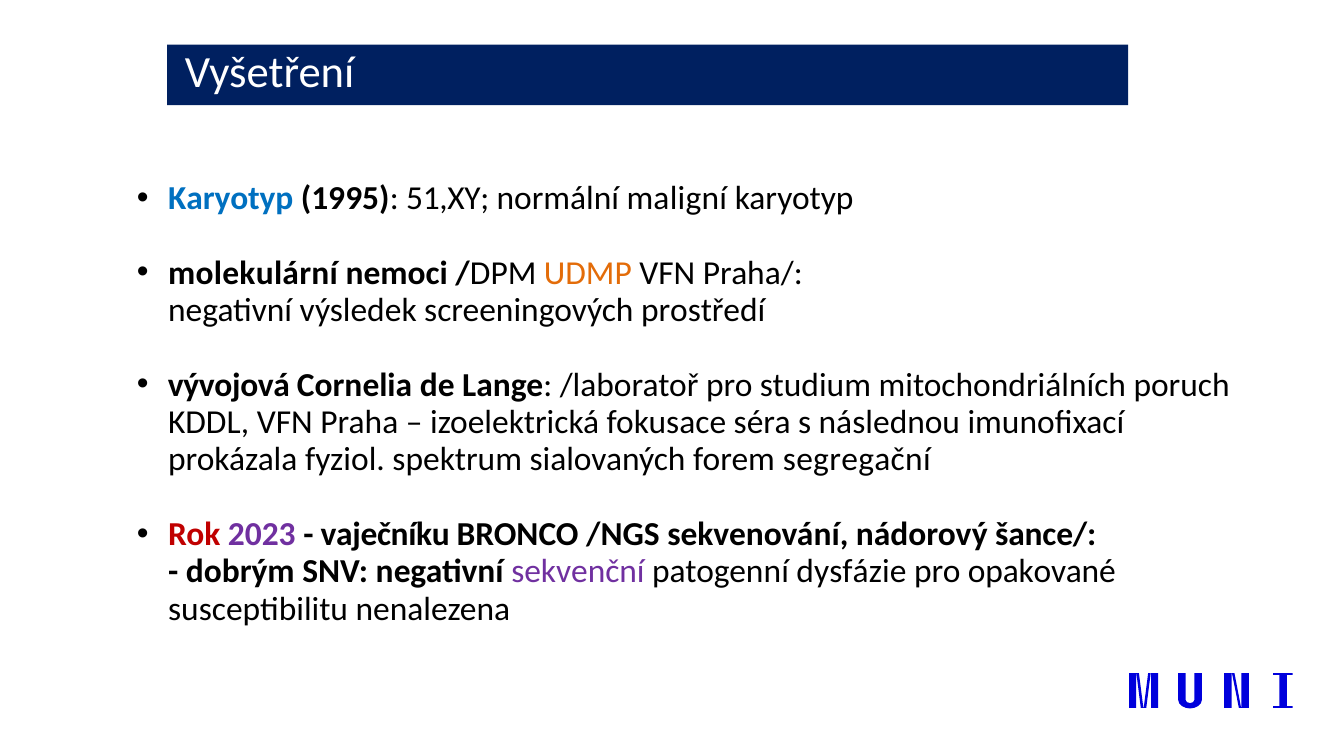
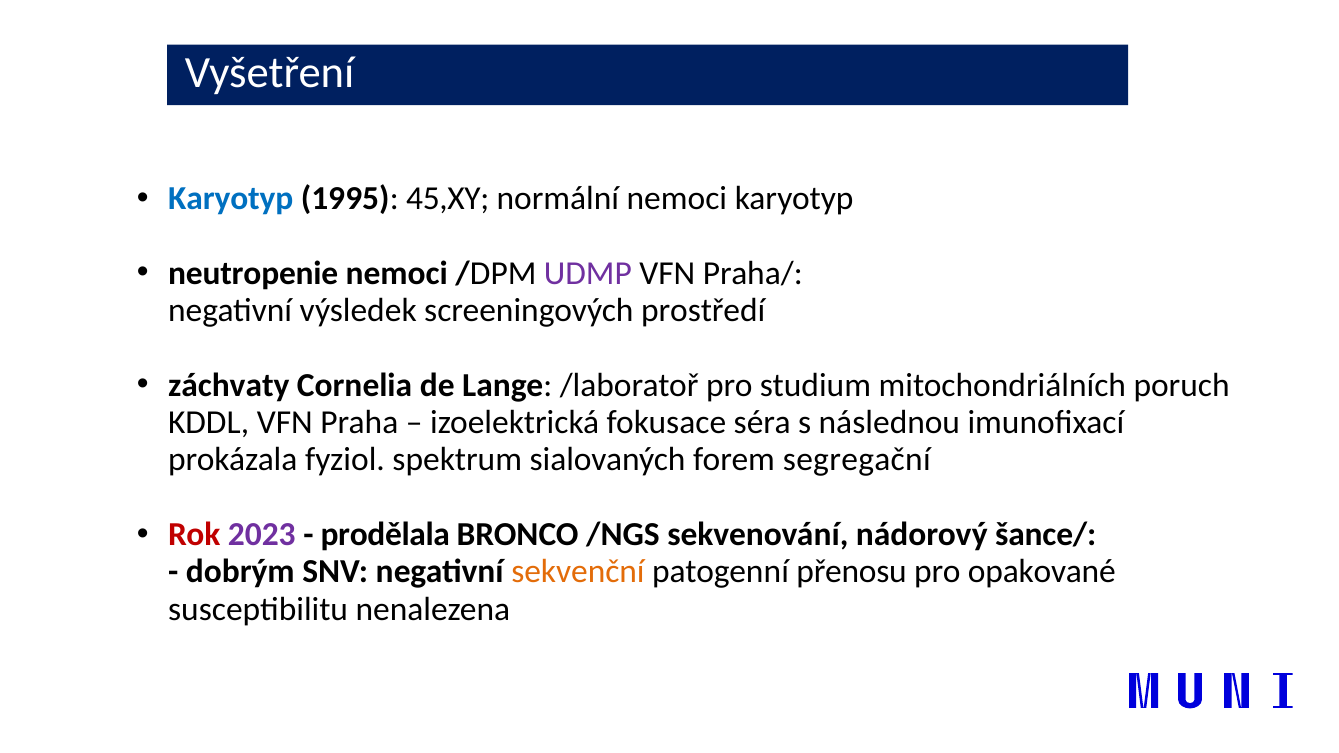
51,XY: 51,XY -> 45,XY (448, 198)
normální maligní: maligní -> nemoci (677, 198)
molekulární: molekulární -> neutropenie (253, 273)
UDMP colour: orange -> purple (588, 273)
vývojová: vývojová -> záchvaty (229, 385)
vaječníku: vaječníku -> prodělala (385, 534)
sekvenční colour: purple -> orange (578, 572)
dysfázie: dysfázie -> přenosu (852, 572)
